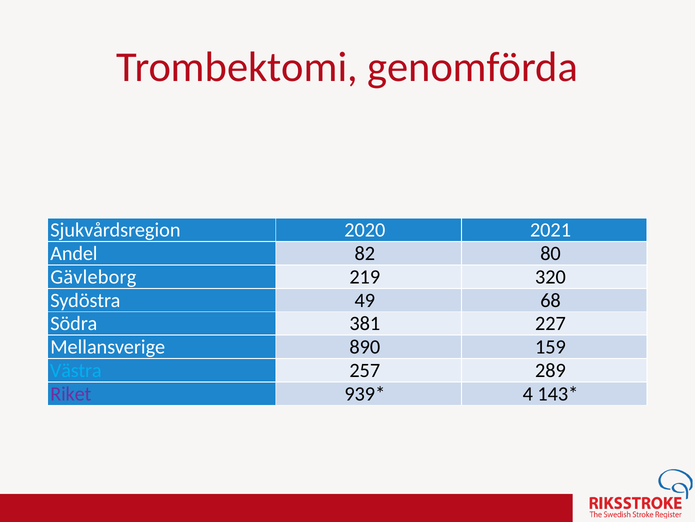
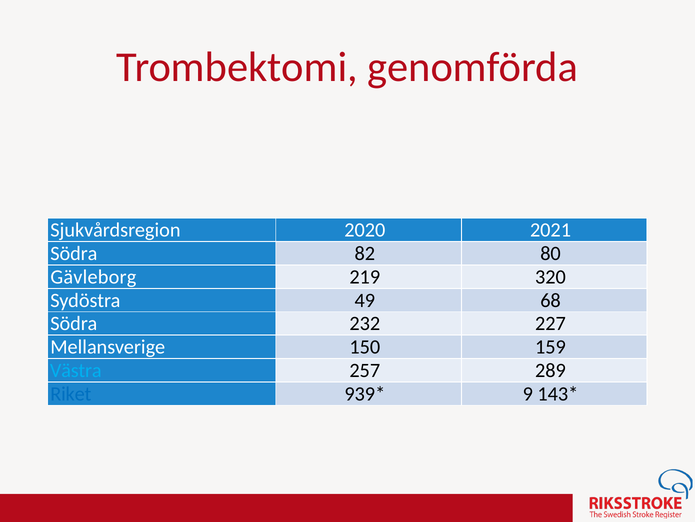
Andel: Andel -> Södra (74, 253)
381: 381 -> 232 (365, 323)
890: 890 -> 150 (365, 347)
Riket colour: purple -> blue (71, 393)
4: 4 -> 9 (528, 393)
